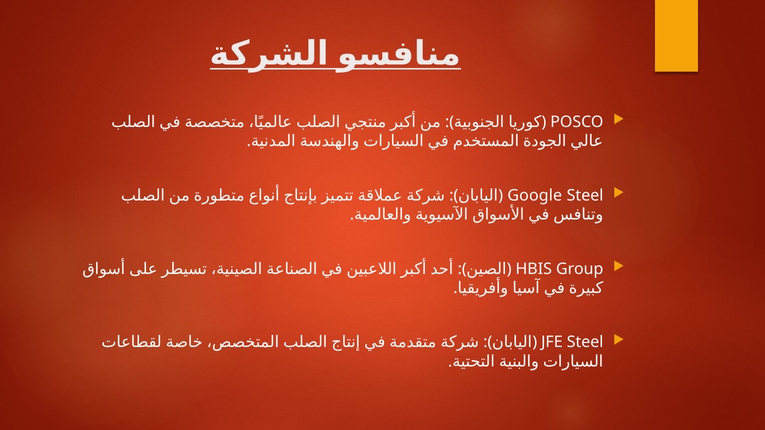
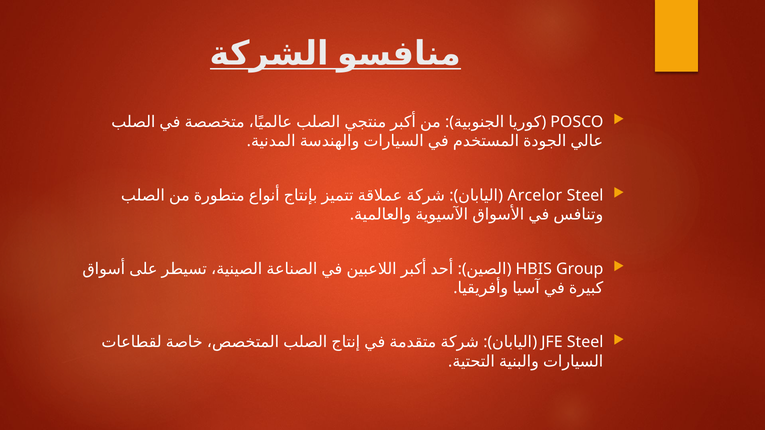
Google: Google -> Arcelor (535, 196)
